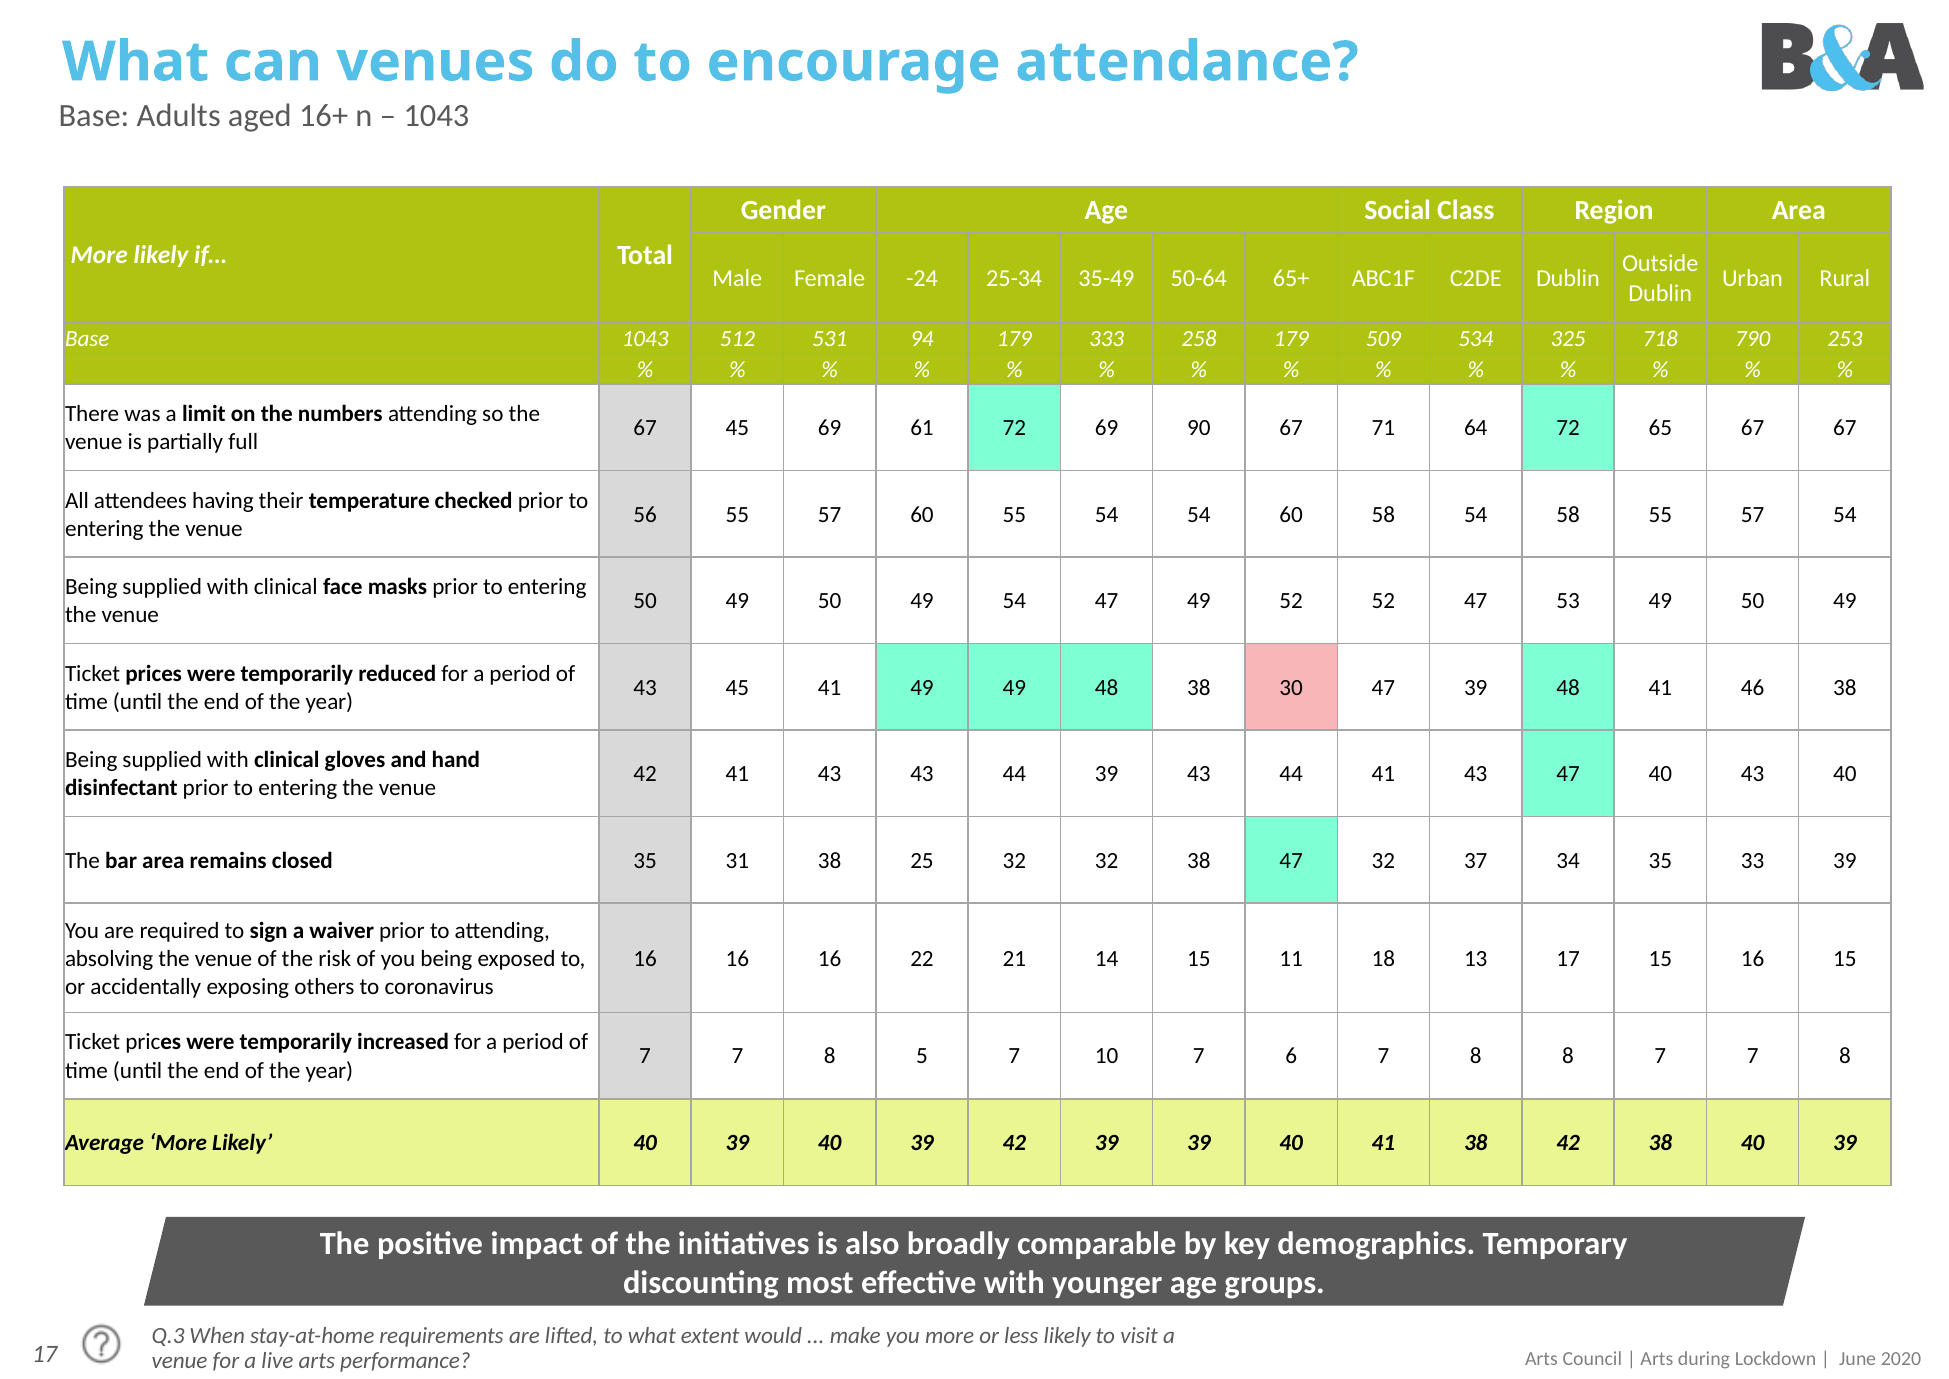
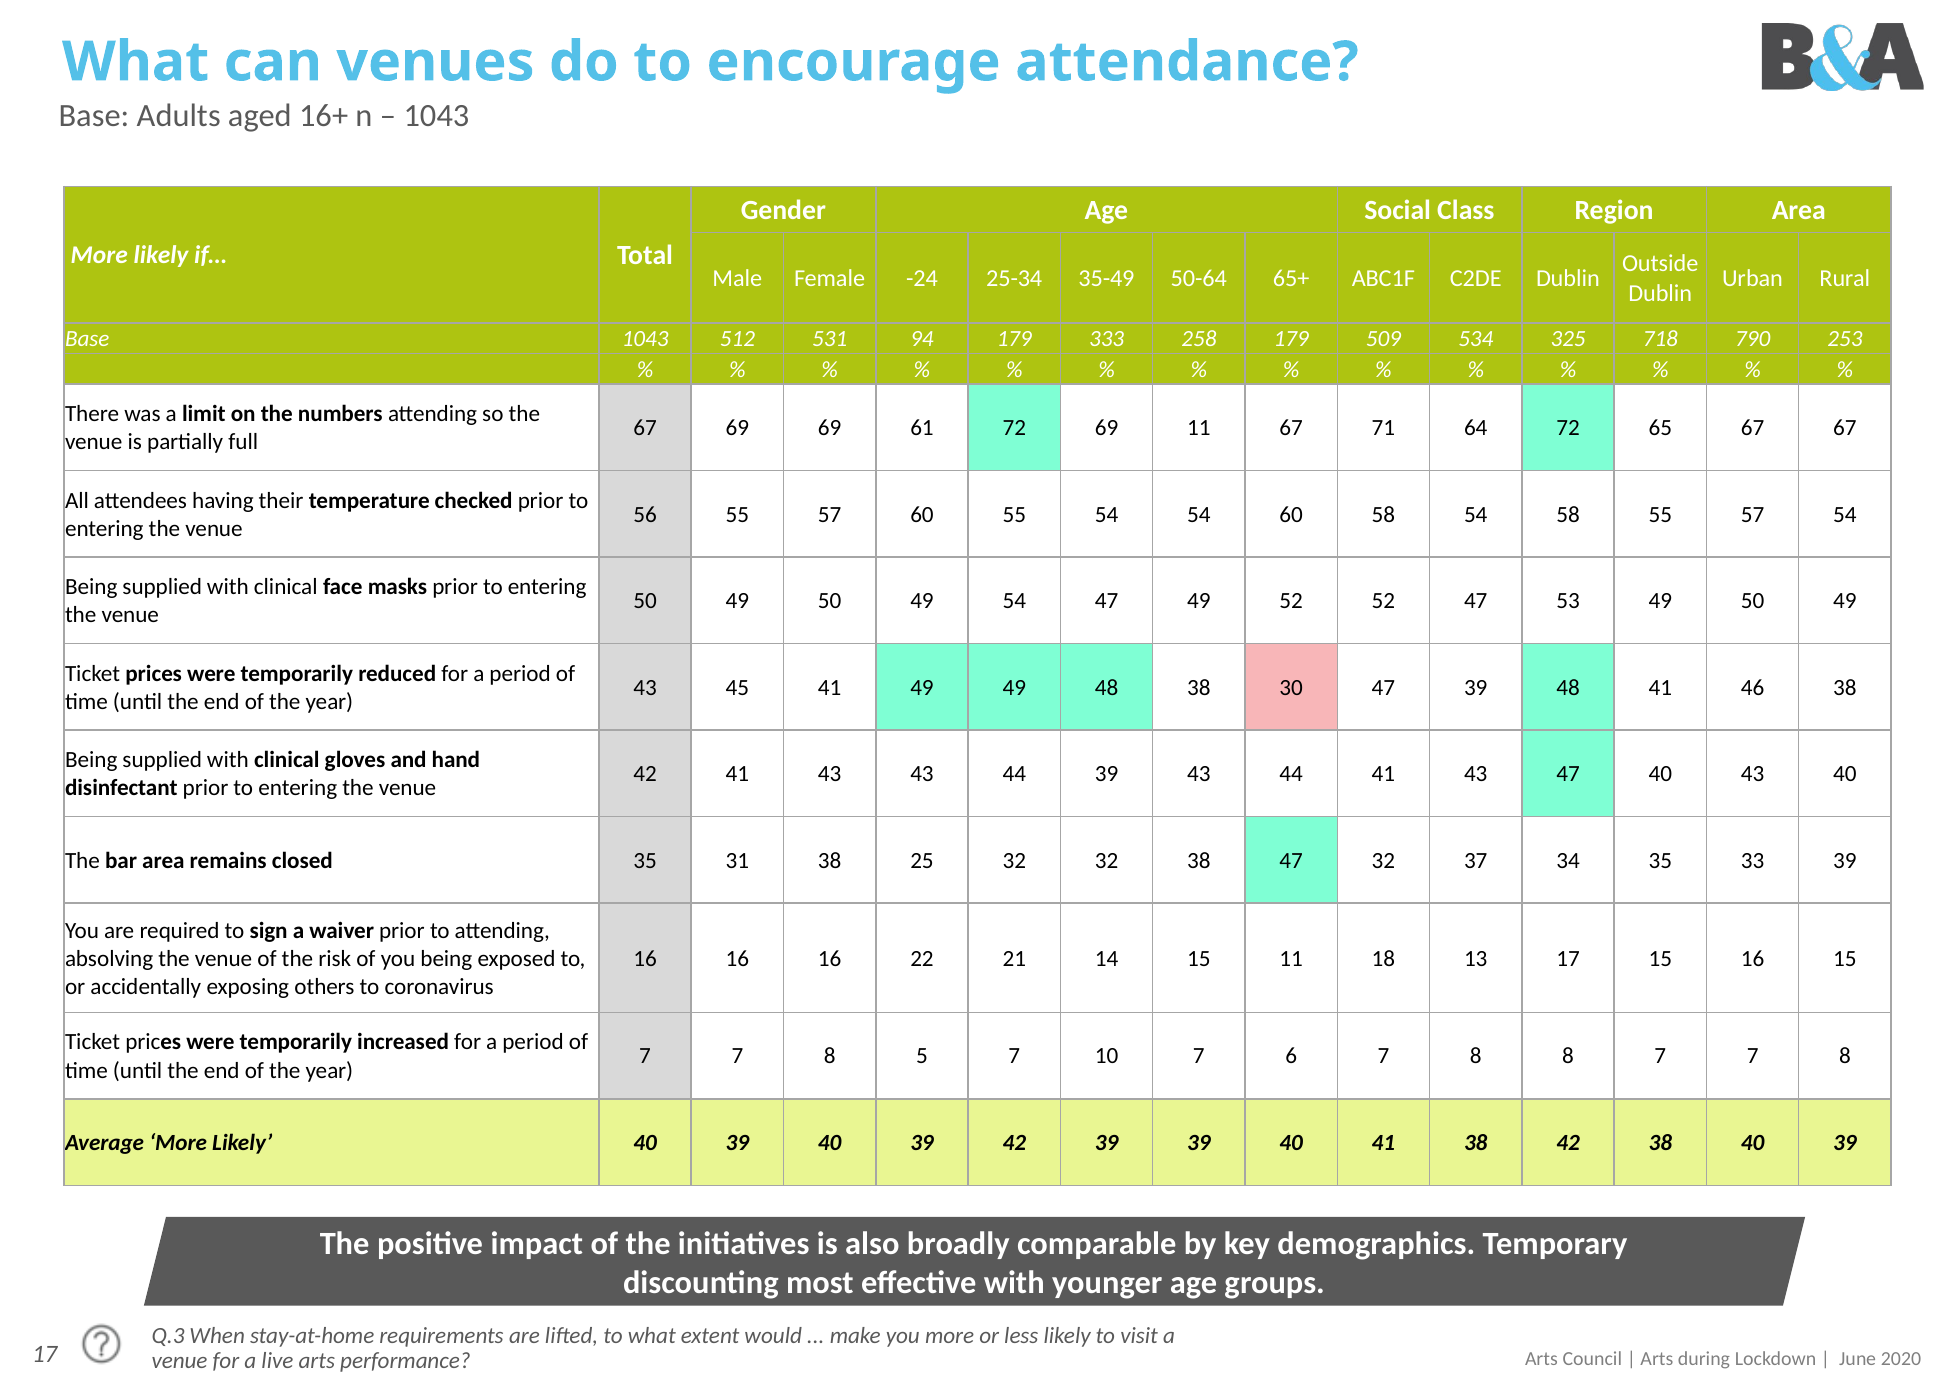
67 45: 45 -> 69 (737, 428)
69 90: 90 -> 11 (1199, 428)
